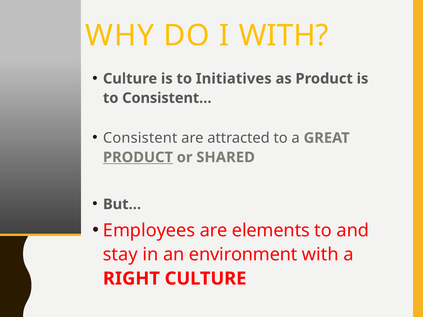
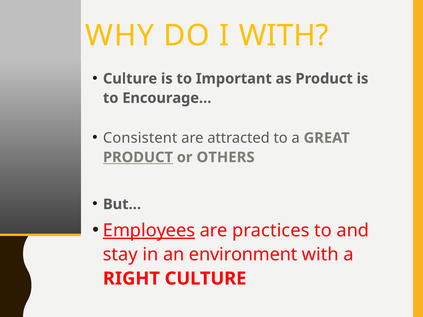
Initiatives: Initiatives -> Important (234, 79)
Consistent…: Consistent… -> Encourage… (167, 98)
SHARED: SHARED -> OTHERS (226, 157)
Employees underline: none -> present (149, 231)
elements: elements -> practices (271, 231)
